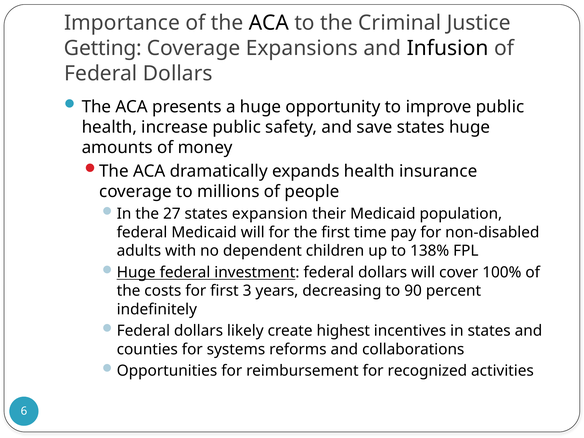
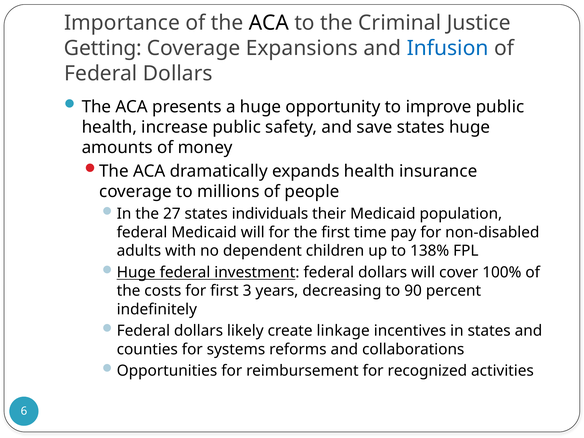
Infusion colour: black -> blue (448, 48)
expansion: expansion -> individuals (270, 214)
highest: highest -> linkage (343, 331)
